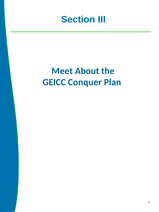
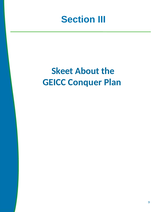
Meet: Meet -> Skeet (62, 71)
